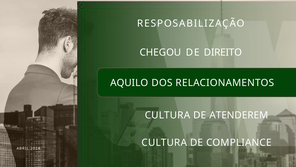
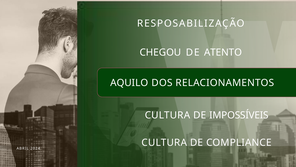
DIREITO: DIREITO -> ATENTO (223, 52)
ATENDEREM: ATENDEREM -> IMPOSSÍVEIS (239, 115)
